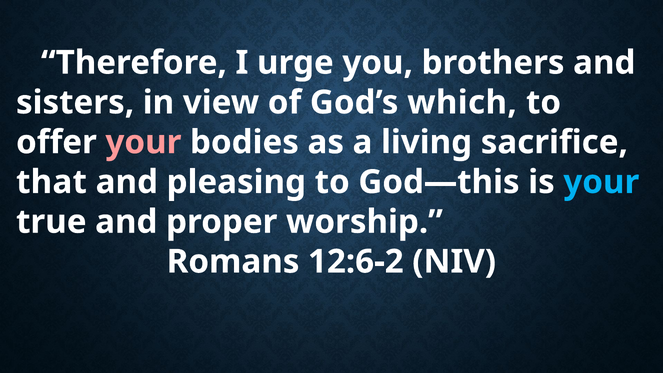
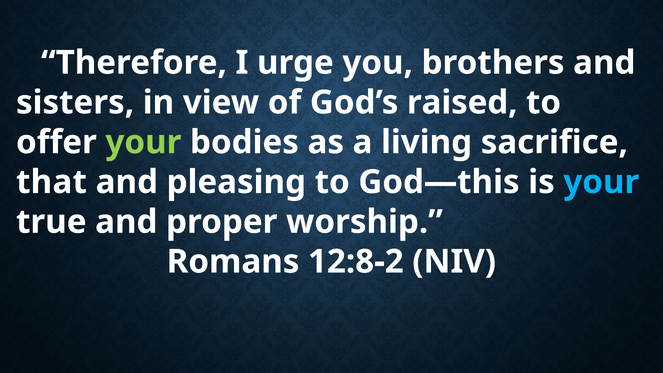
which: which -> raised (462, 102)
your colour: pink -> light green (143, 142)
12:6-2: 12:6-2 -> 12:8-2 (356, 262)
